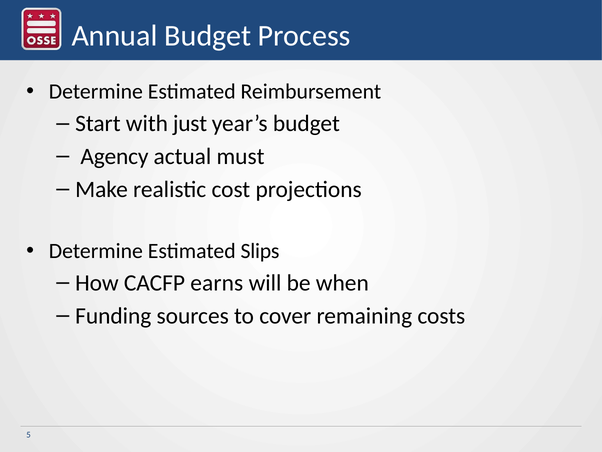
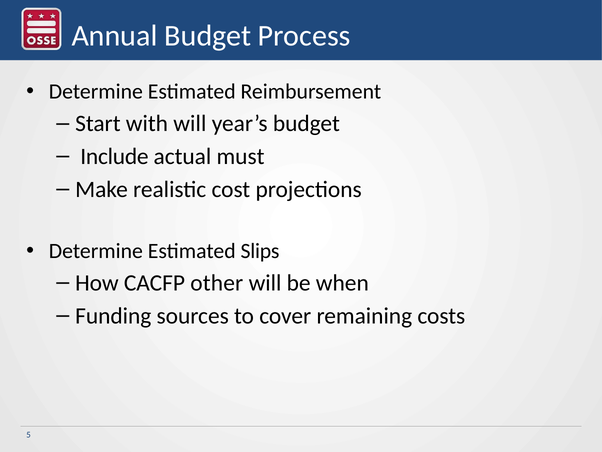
with just: just -> will (190, 123)
Agency: Agency -> Include (114, 156)
earns: earns -> other (217, 283)
